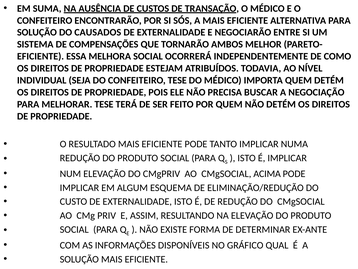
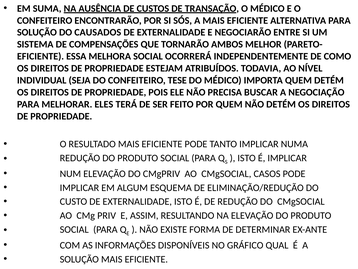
MELHORAR TESE: TESE -> ELES (104, 104)
ACIMA: ACIMA -> CASOS (267, 173)
